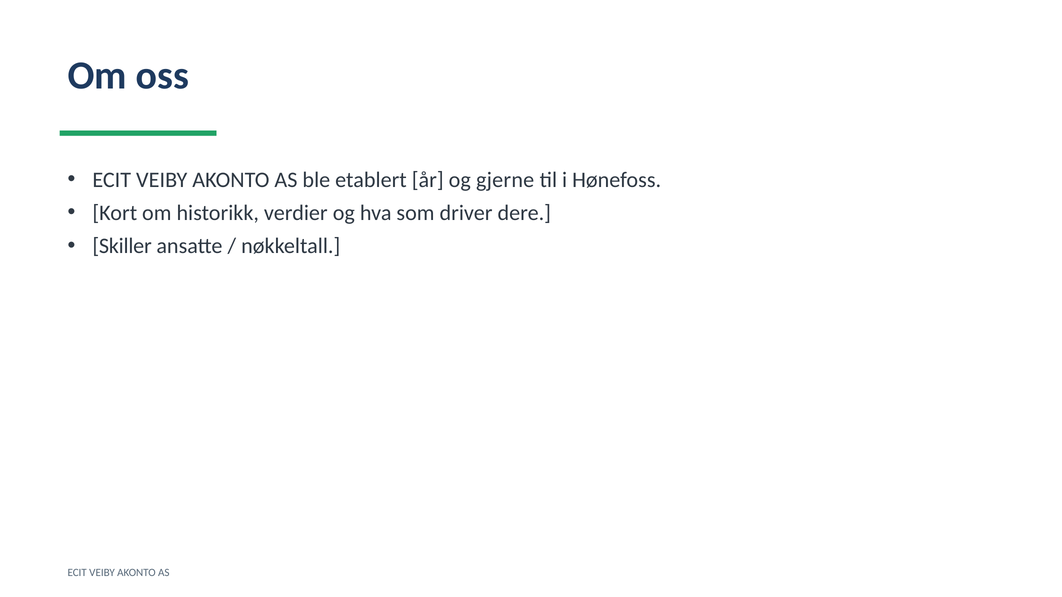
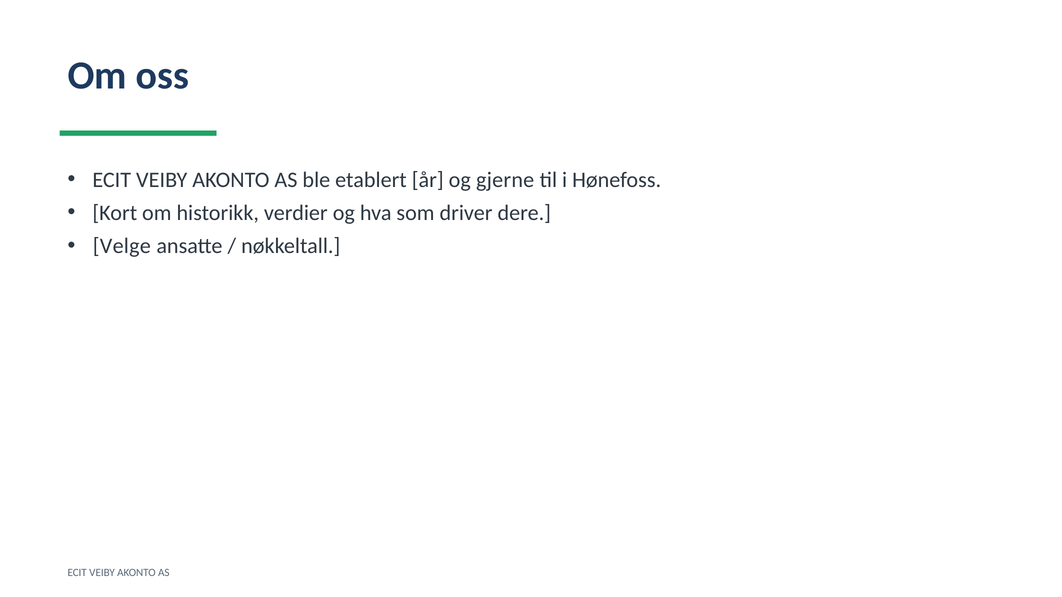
Skiller: Skiller -> Velge (122, 246)
